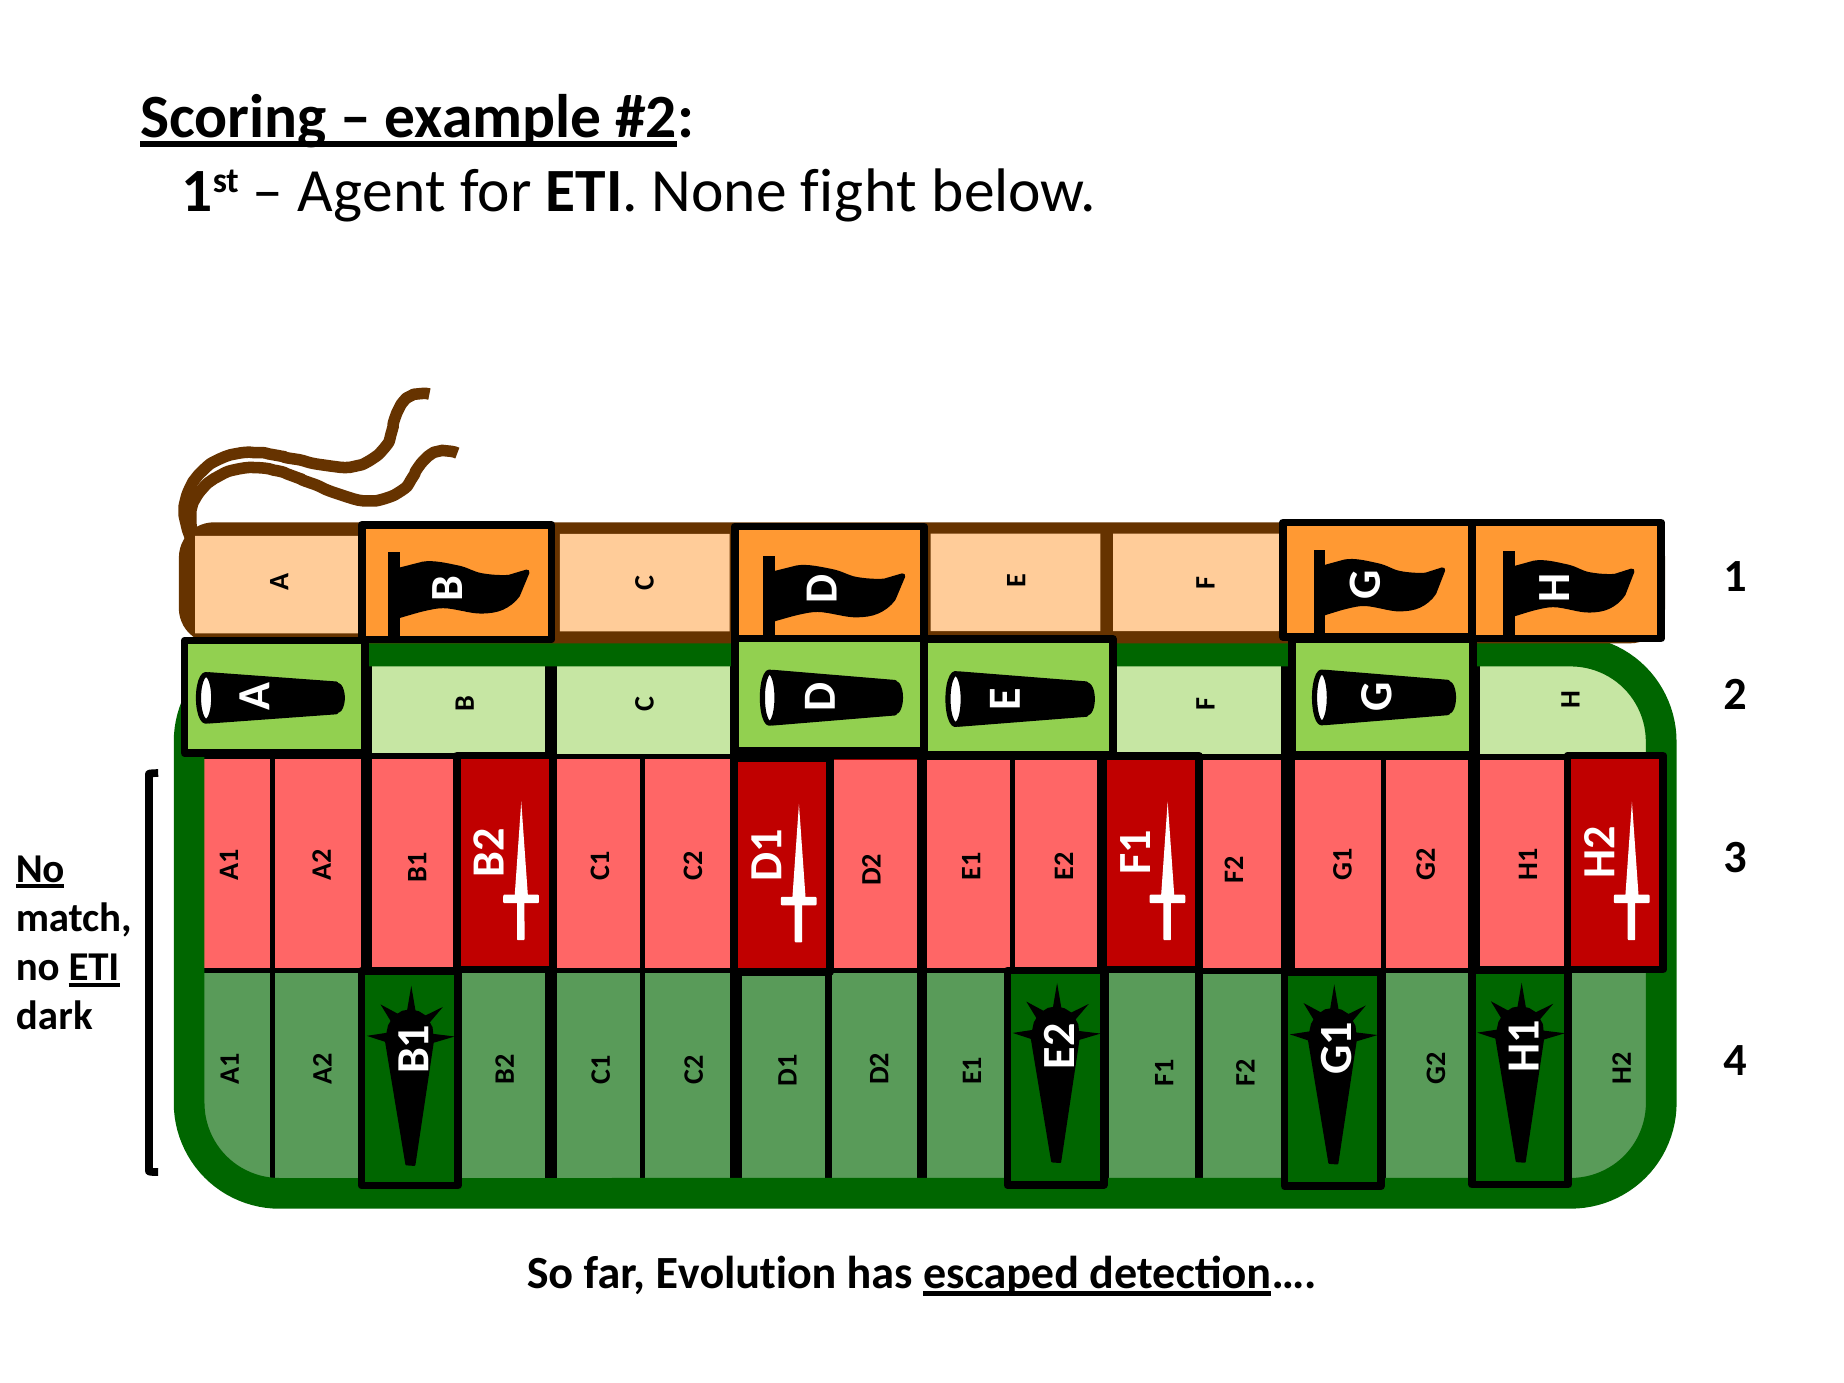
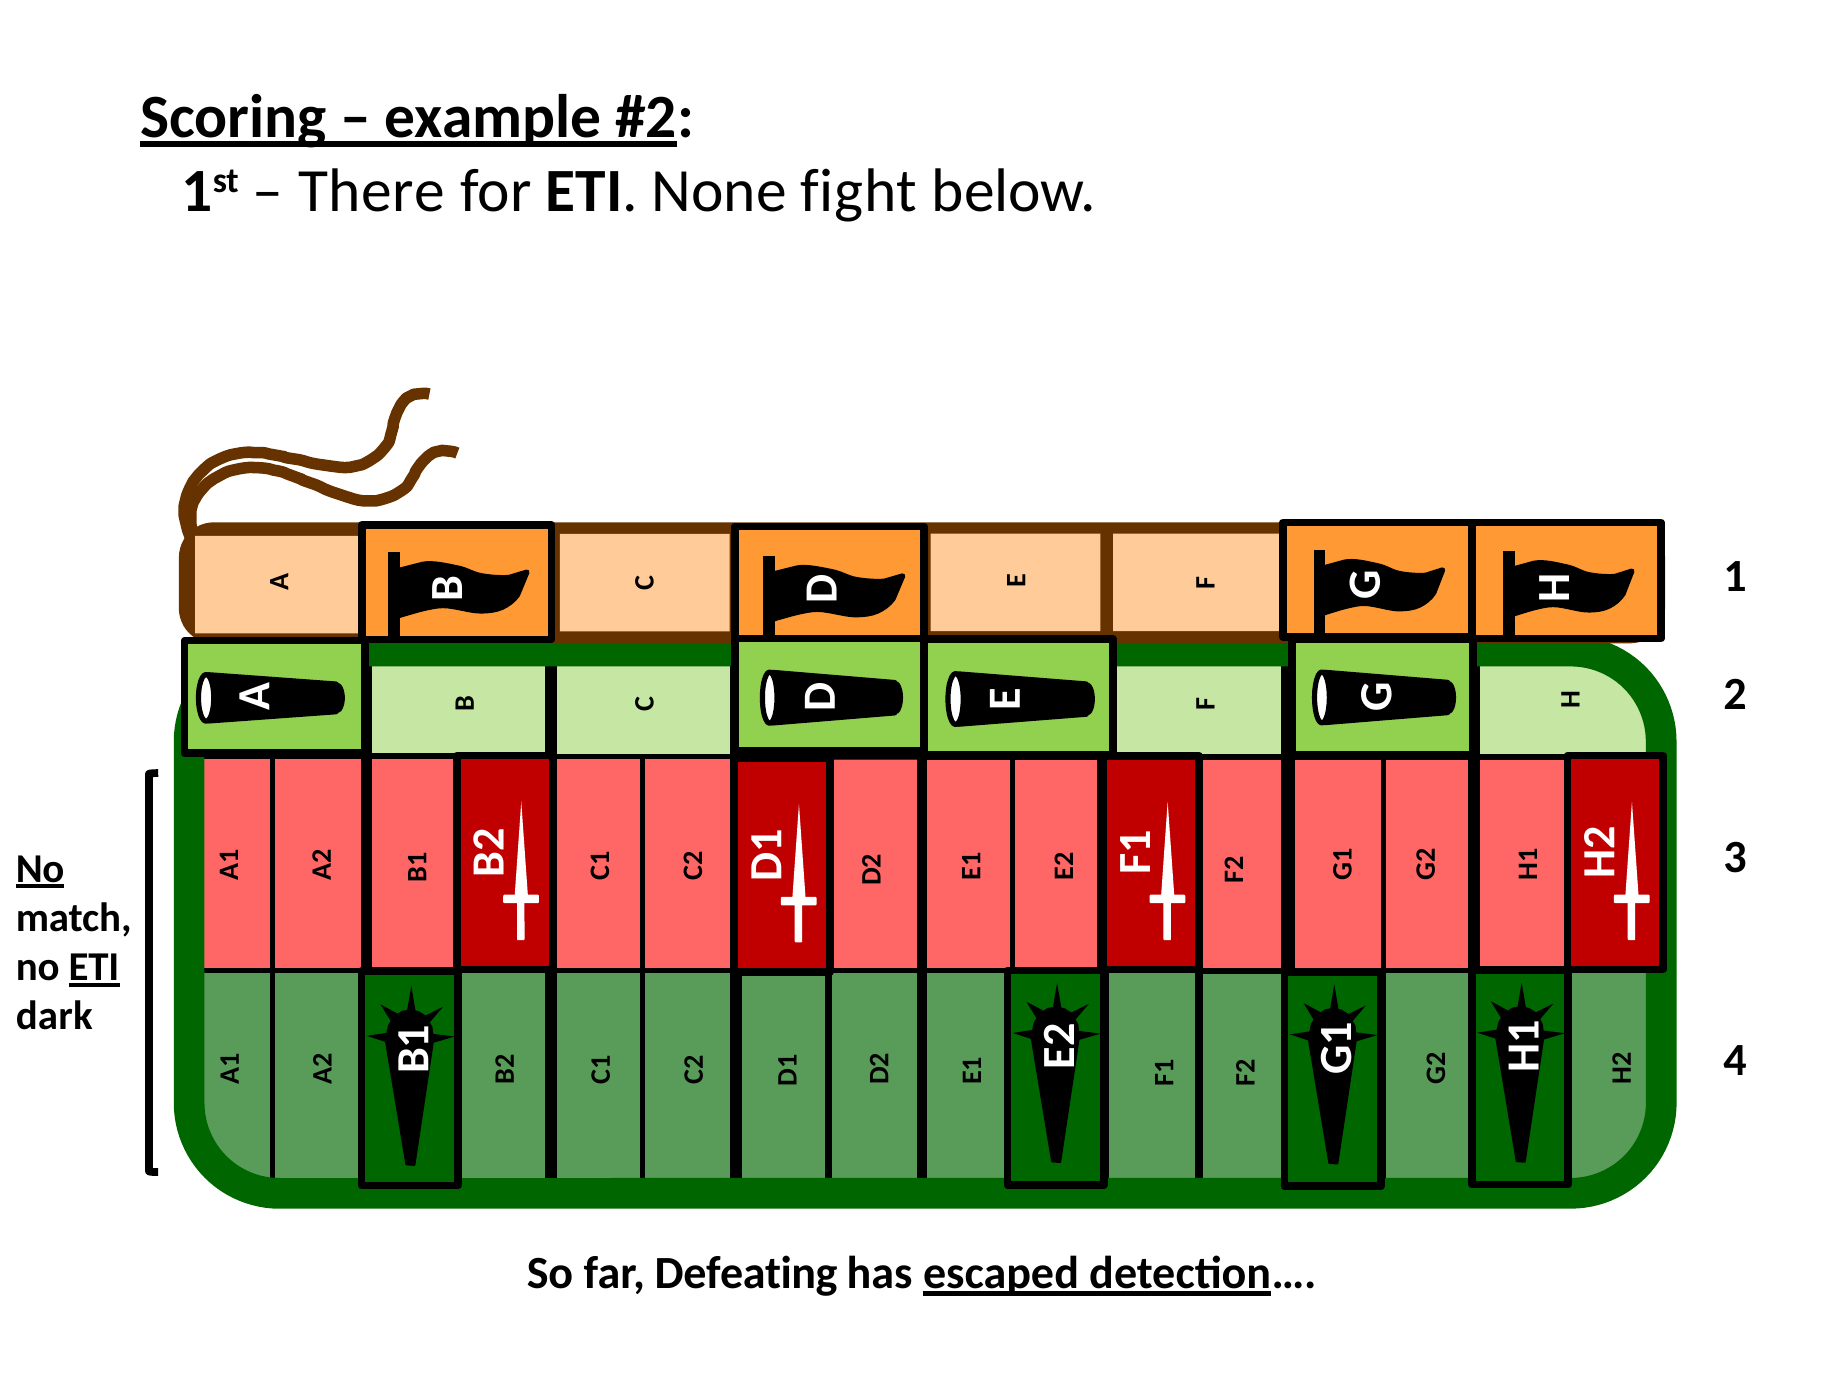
Agent: Agent -> There (372, 191)
Evolution: Evolution -> Defeating (746, 1274)
